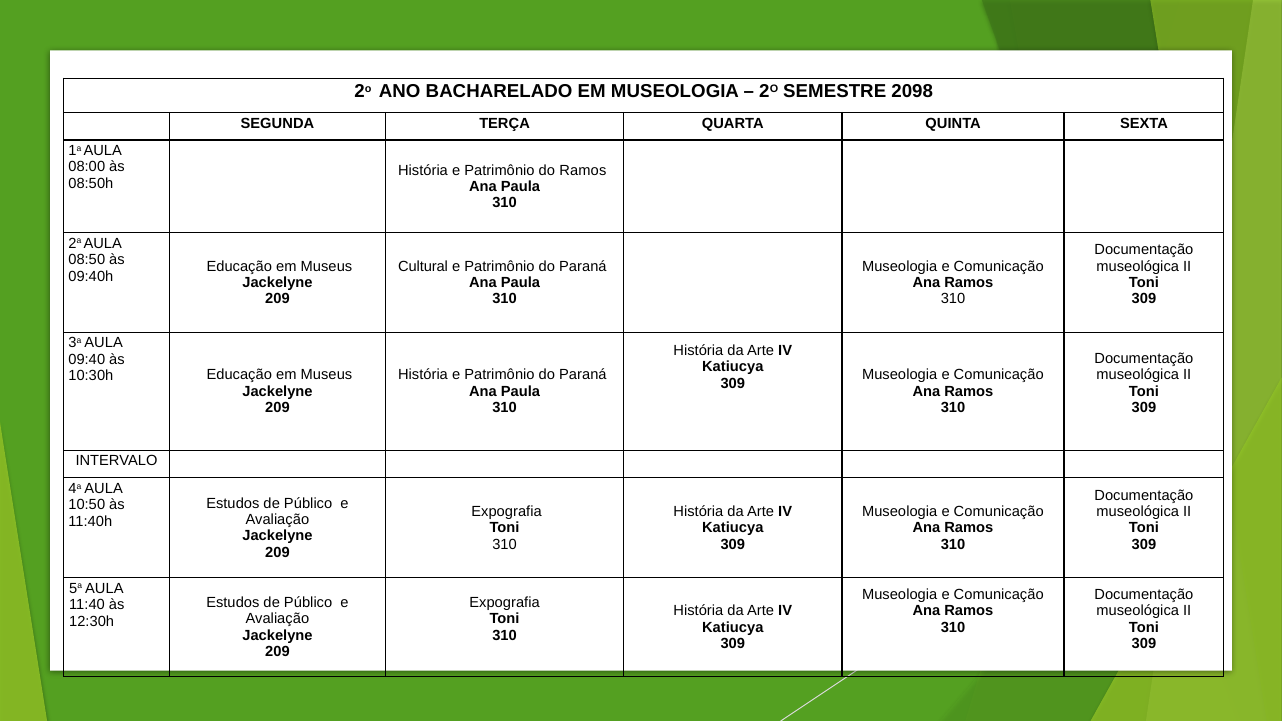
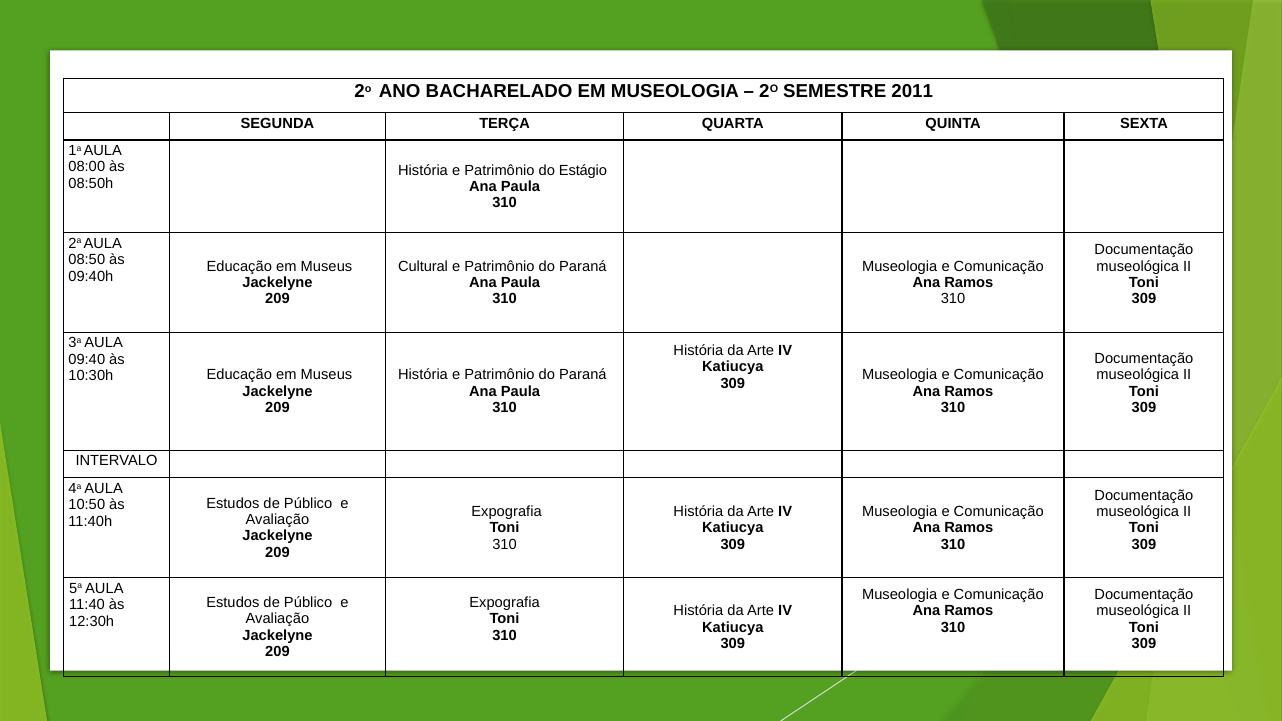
2098: 2098 -> 2011 (912, 92)
do Ramos: Ramos -> Estágio (583, 170)
